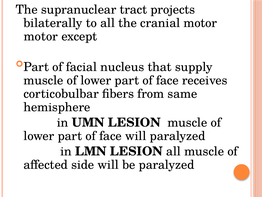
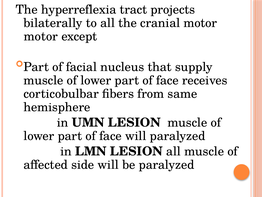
supranuclear: supranuclear -> hyperreflexia (79, 10)
